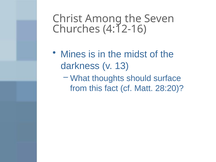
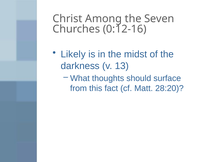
4:12-16: 4:12-16 -> 0:12-16 (125, 29)
Mines: Mines -> Likely (73, 54)
